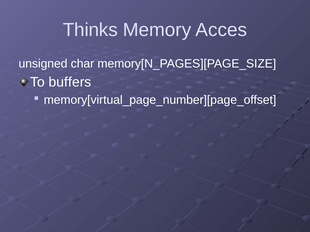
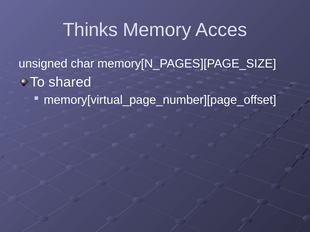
buffers: buffers -> shared (70, 82)
